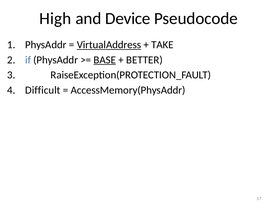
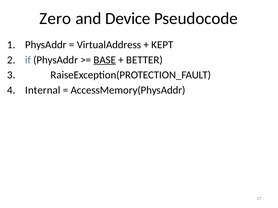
High: High -> Zero (55, 19)
VirtualAddress underline: present -> none (109, 45)
TAKE: TAKE -> KEPT (162, 45)
Difficult: Difficult -> Internal (43, 90)
